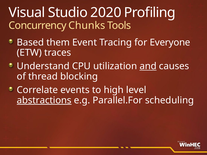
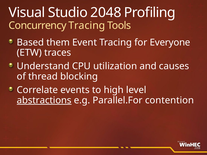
2020: 2020 -> 2048 (106, 13)
Concurrency Chunks: Chunks -> Tracing (87, 26)
and underline: present -> none (148, 66)
scheduling: scheduling -> contention (169, 100)
